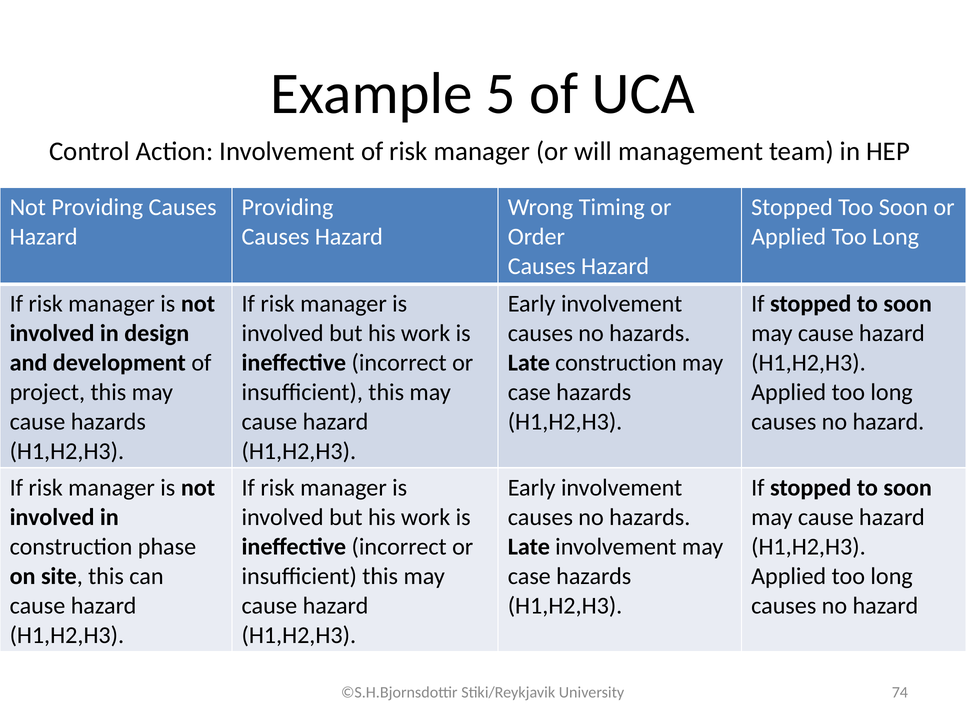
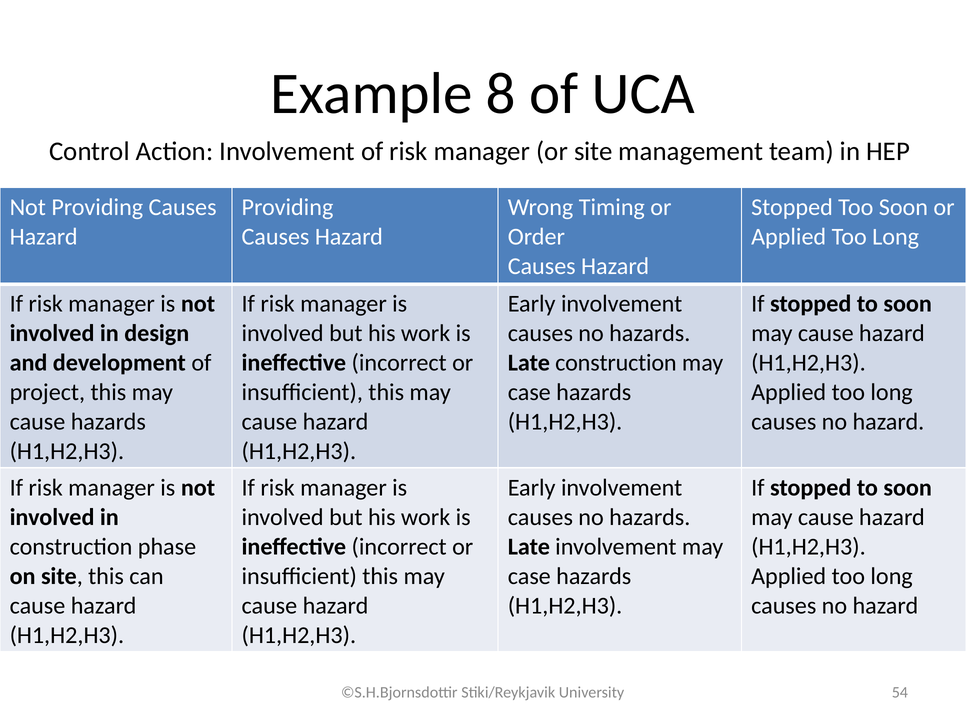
5: 5 -> 8 (501, 94)
or will: will -> site (593, 151)
74: 74 -> 54 (900, 692)
